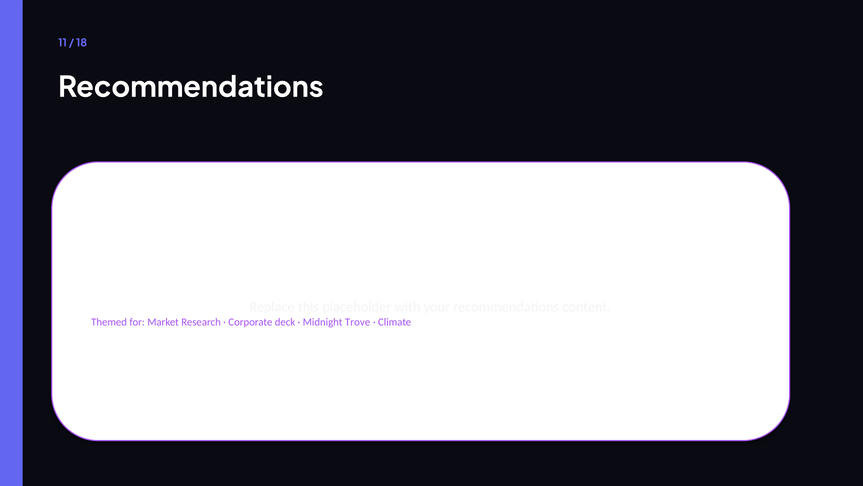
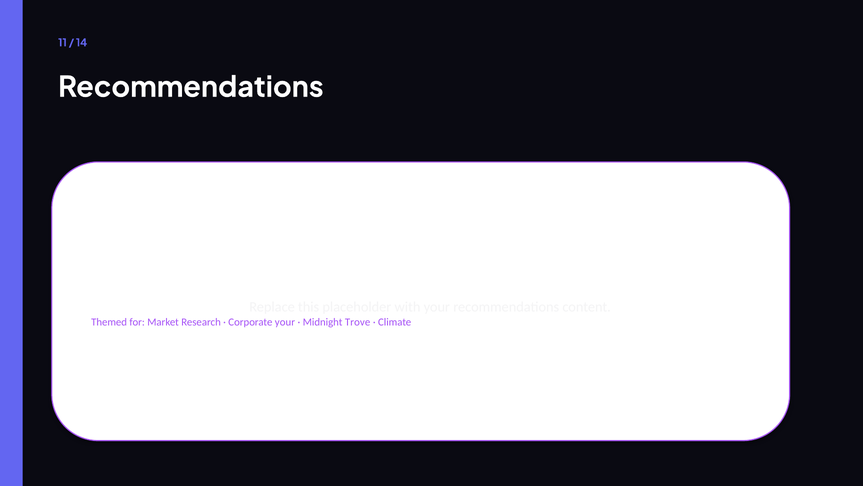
18: 18 -> 14 (82, 43)
Corporate deck: deck -> your (285, 322)
